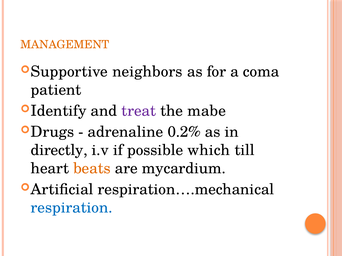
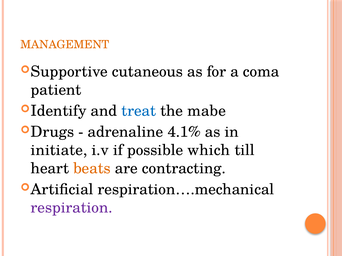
neighbors: neighbors -> cutaneous (147, 72)
treat colour: purple -> blue (139, 111)
0.2%: 0.2% -> 4.1% (184, 132)
directly: directly -> initiate (59, 150)
mycardium: mycardium -> contracting (184, 169)
respiration colour: blue -> purple (72, 208)
